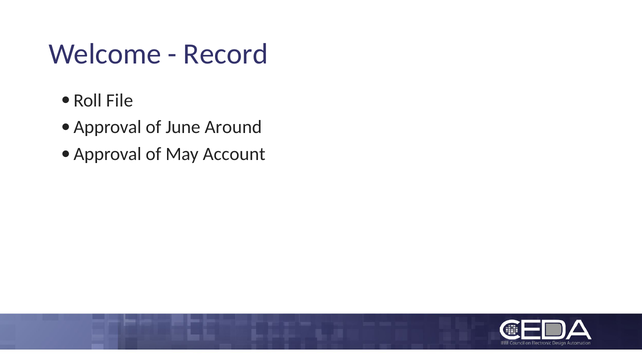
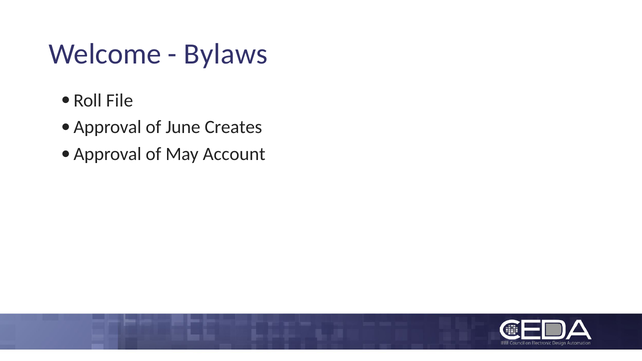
Record: Record -> Bylaws (226, 54)
Around: Around -> Creates (233, 127)
